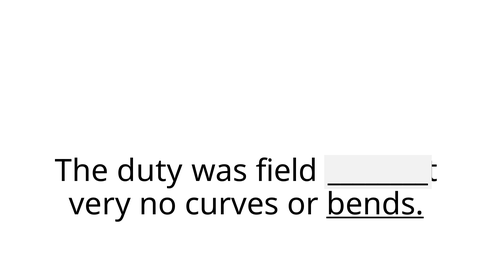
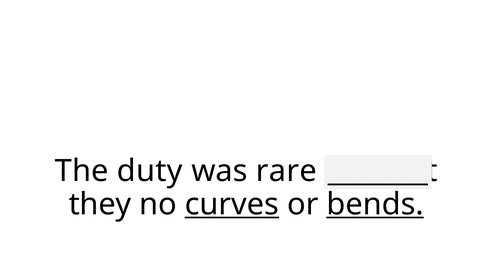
field: field -> rare (286, 171)
very: very -> they (100, 204)
curves underline: none -> present (232, 204)
